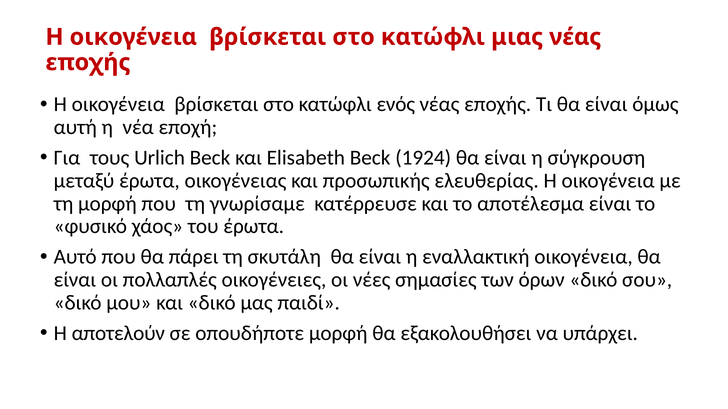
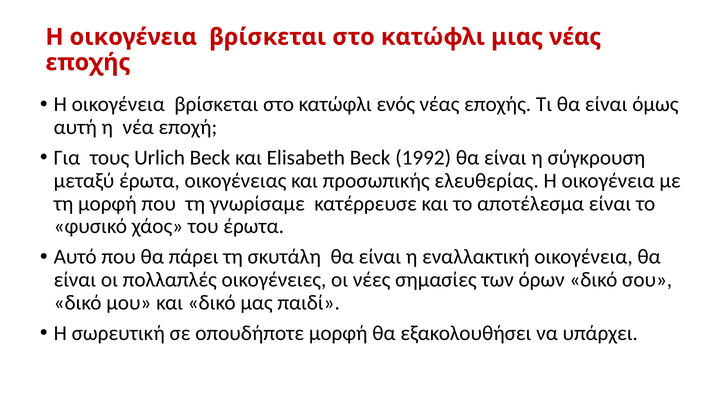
1924: 1924 -> 1992 (423, 158)
αποτελούν: αποτελούν -> σωρευτική (118, 334)
